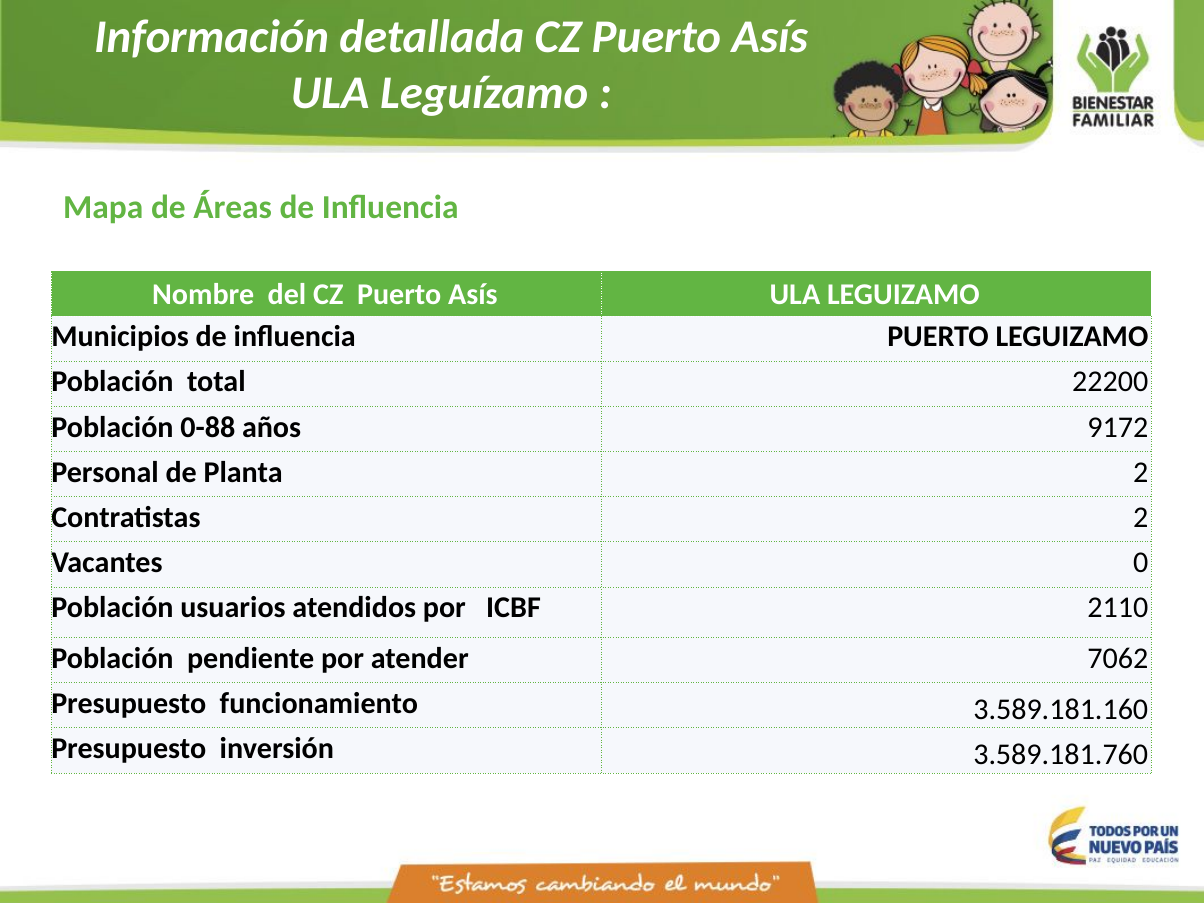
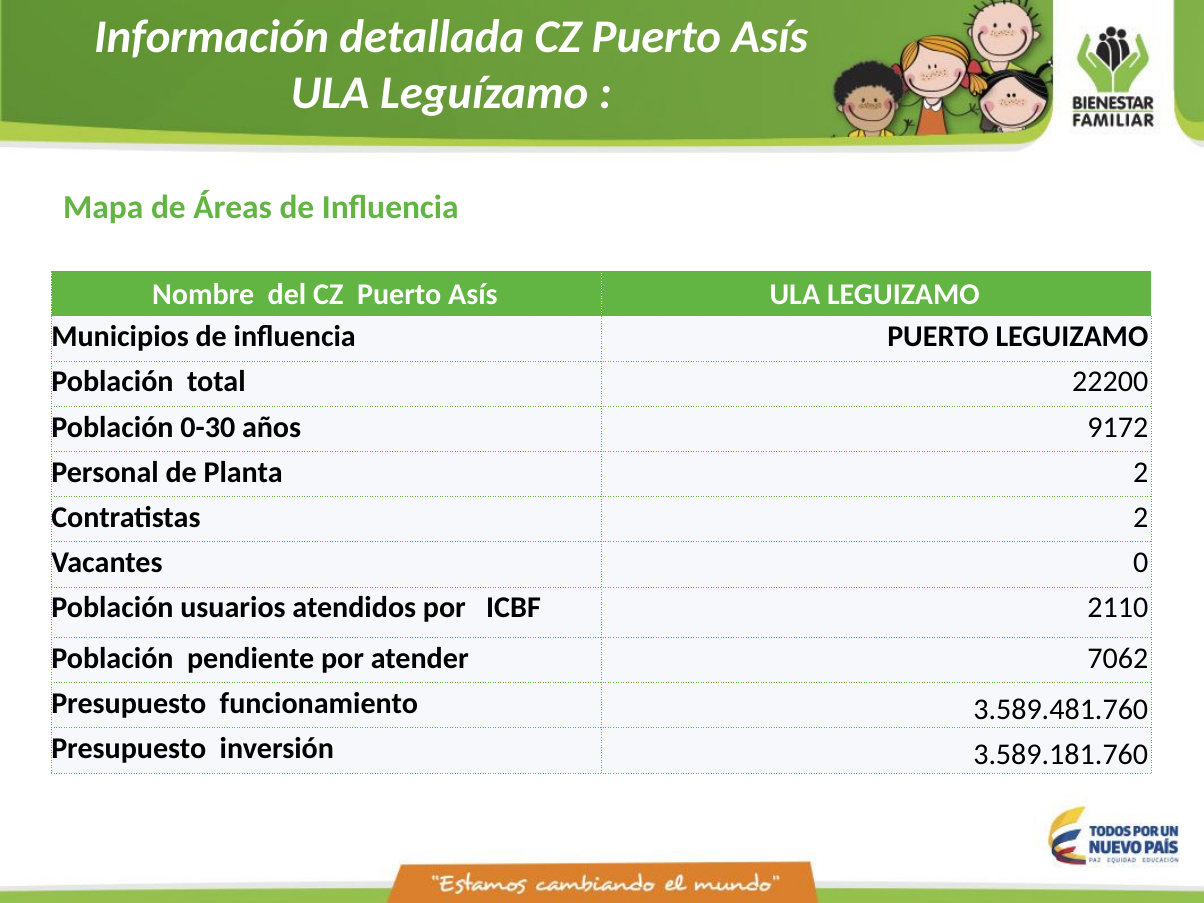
0-88: 0-88 -> 0-30 (208, 427)
3.589.181.160: 3.589.181.160 -> 3.589.481.760 (1061, 710)
